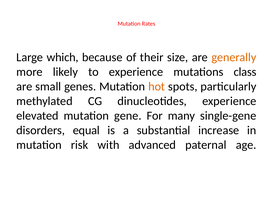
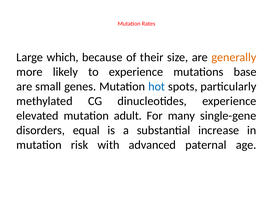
class: class -> base (245, 72)
hot colour: orange -> blue (157, 86)
gene: gene -> adult (128, 116)
